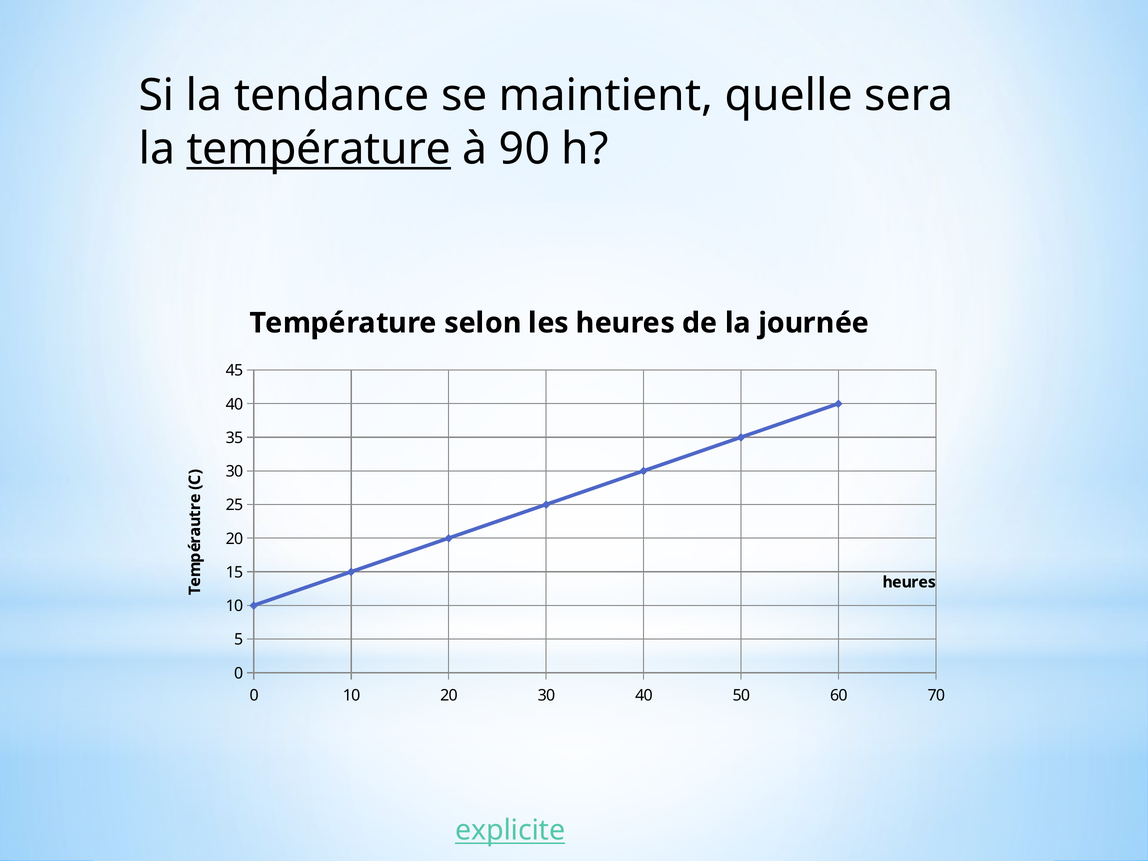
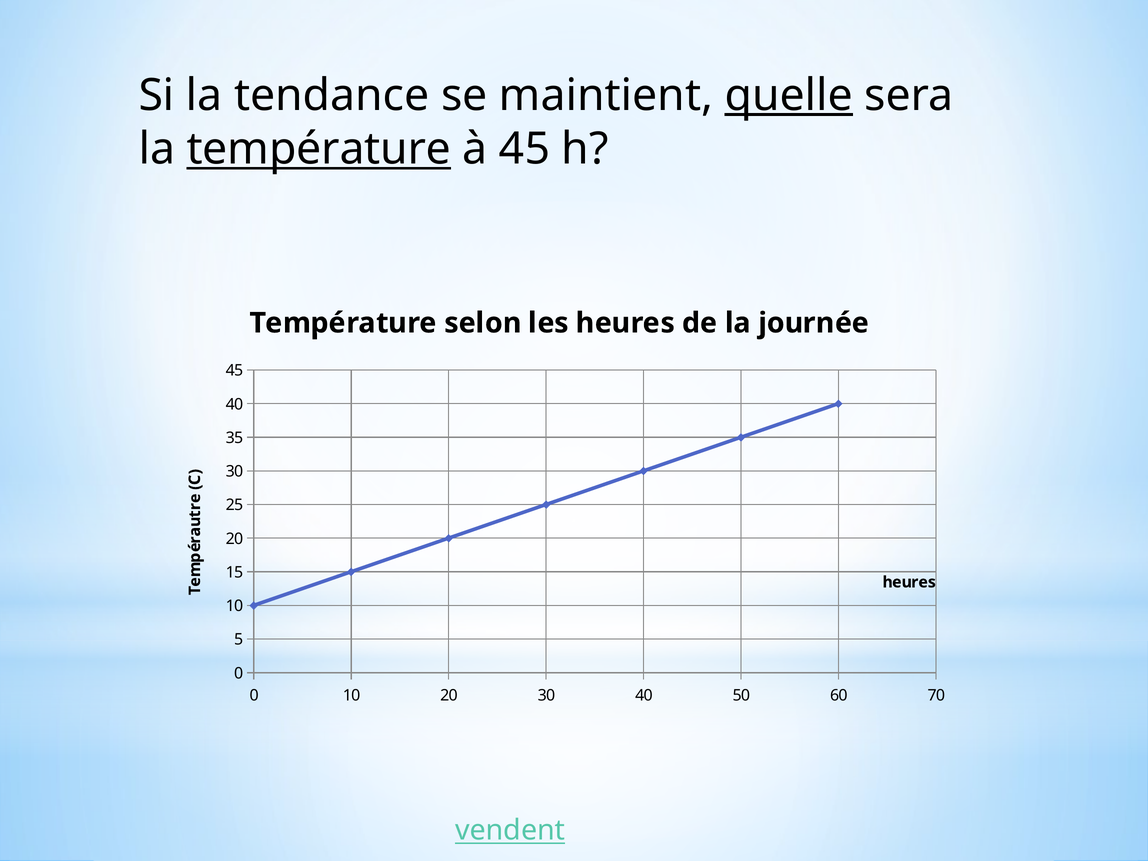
quelle underline: none -> present (789, 95)
à 90: 90 -> 45 (525, 149)
explicite: explicite -> vendent (510, 830)
